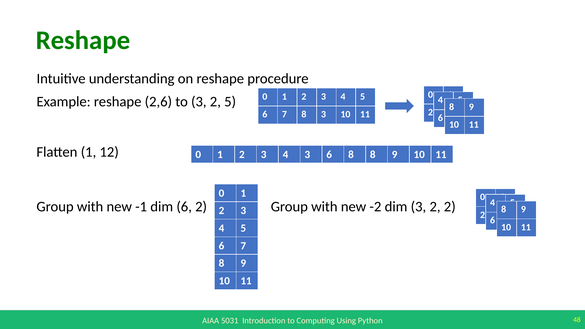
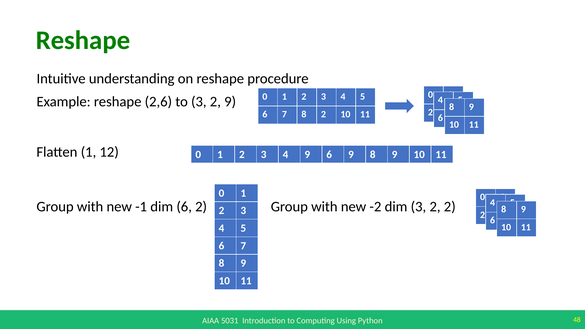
2 5: 5 -> 9 (230, 102)
8 3: 3 -> 2 (323, 114)
4 3: 3 -> 9 (307, 155)
6 8: 8 -> 9 (351, 155)
